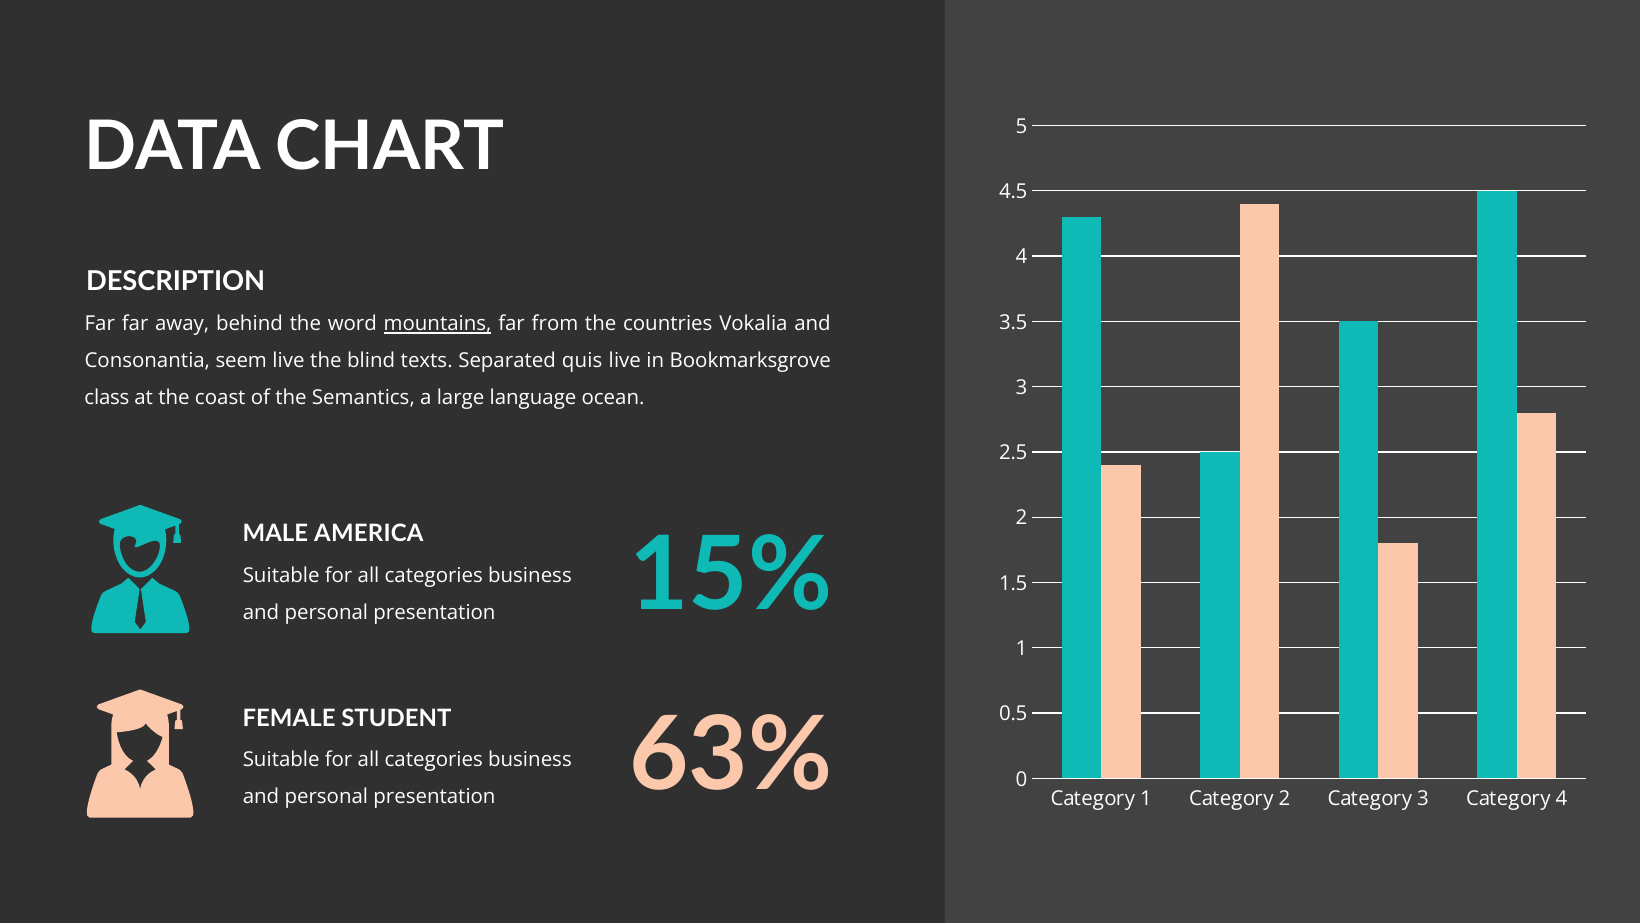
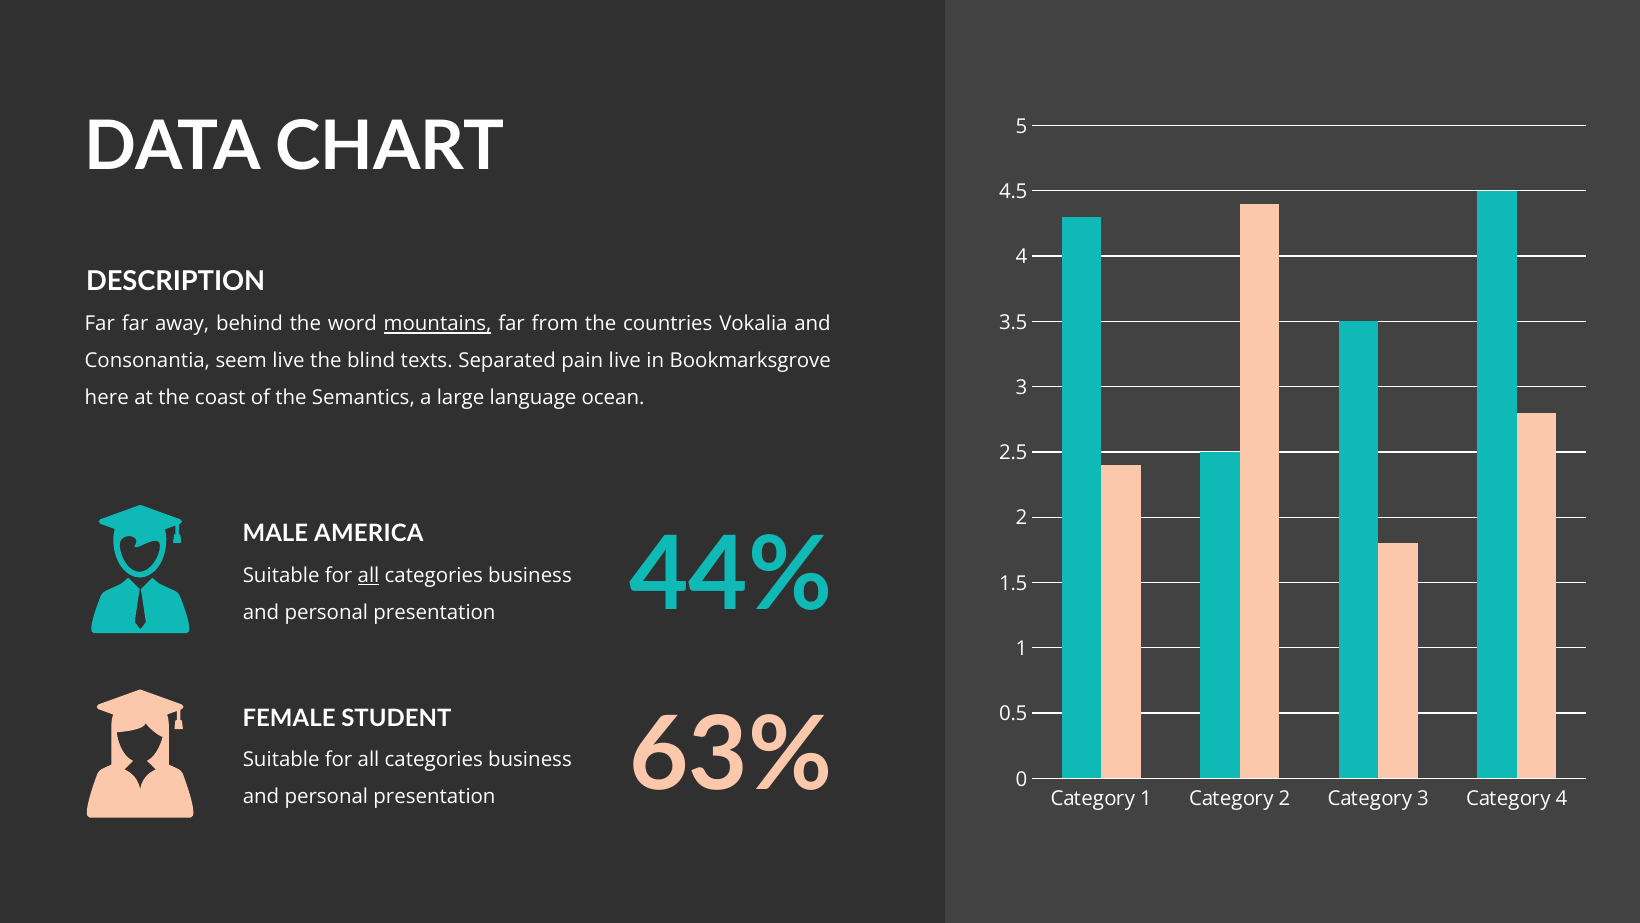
quis: quis -> pain (582, 361)
class: class -> here (107, 398)
15%: 15% -> 44% (731, 575)
all underline: none -> present (369, 575)
